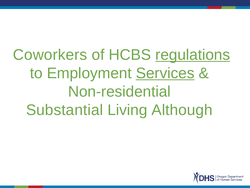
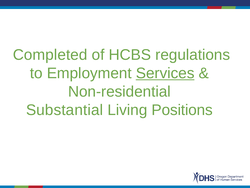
Coworkers: Coworkers -> Completed (50, 55)
regulations underline: present -> none (193, 55)
Although: Although -> Positions (182, 110)
